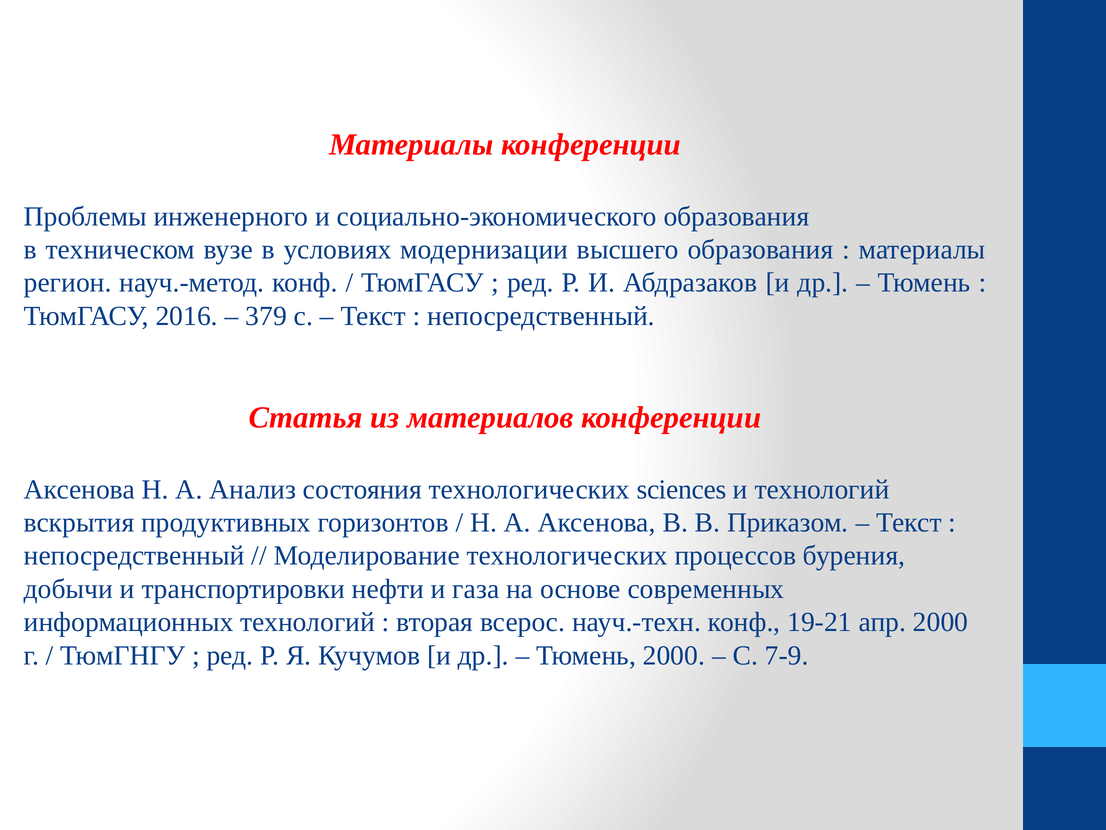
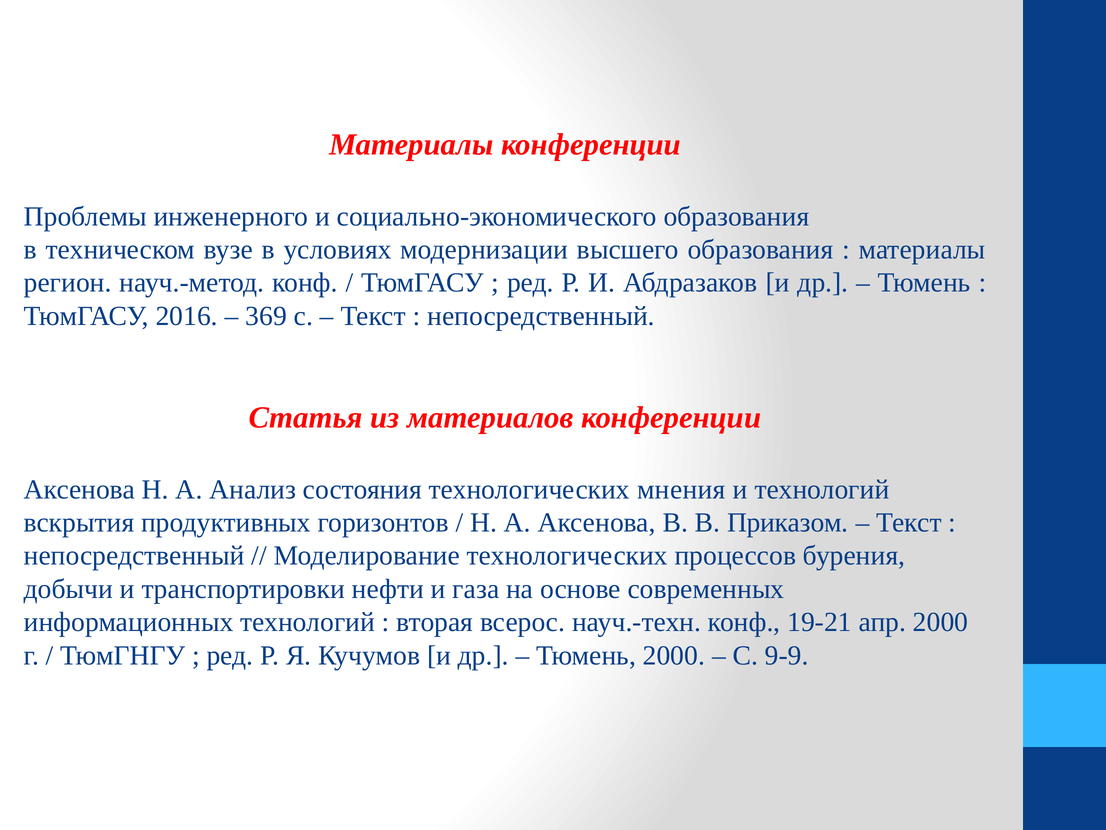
379: 379 -> 369 (266, 316)
sciences: sciences -> мнения (681, 489)
7-9: 7-9 -> 9-9 (787, 655)
